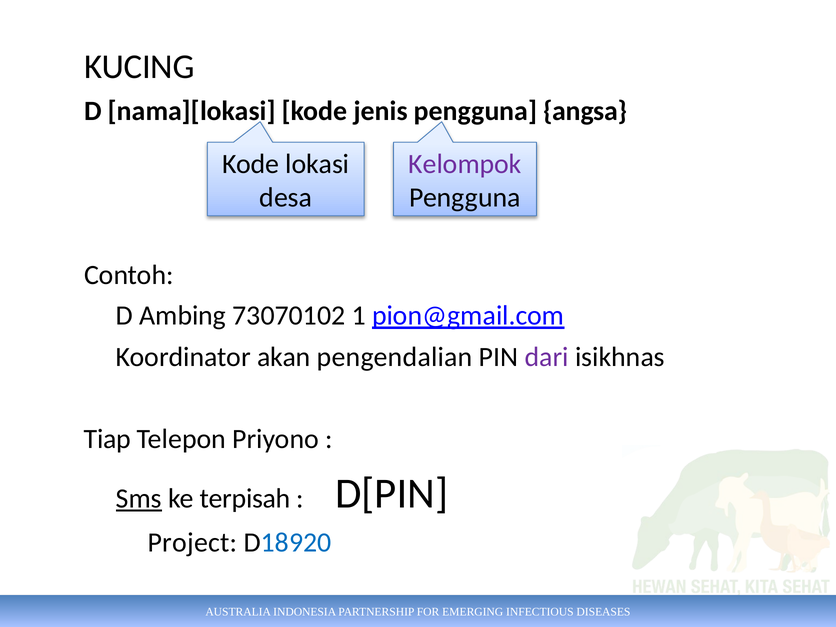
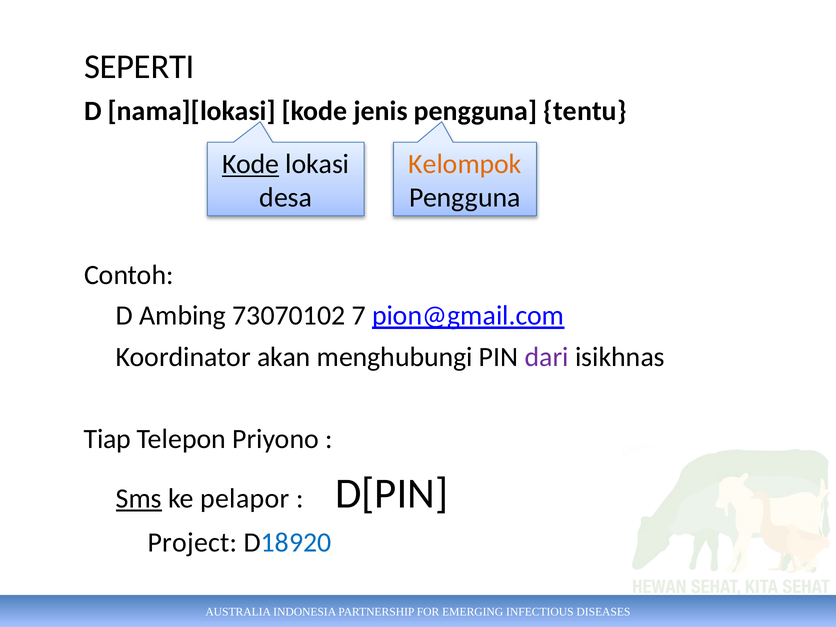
KUCING: KUCING -> SEPERTI (139, 67)
angsa: angsa -> tentu (585, 111)
Kode underline: none -> present (251, 164)
Kelompok colour: purple -> orange (465, 164)
1: 1 -> 7 (359, 316)
pengendalian: pengendalian -> menghubungi (395, 357)
terpisah: terpisah -> pelapor (245, 499)
